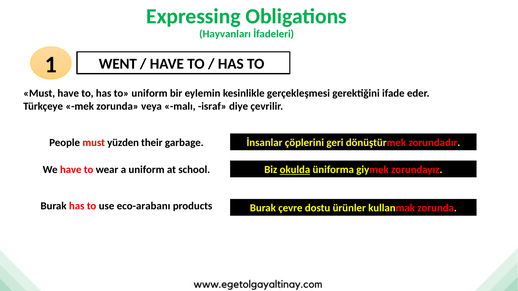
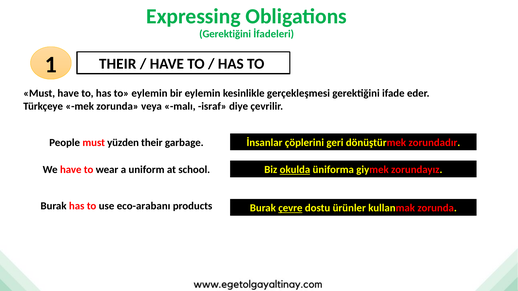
Hayvanları: Hayvanları -> Gerektiğini (225, 34)
1 WENT: WENT -> THEIR (118, 64)
to uniform: uniform -> eylemin (149, 93)
çevre underline: none -> present (290, 208)
